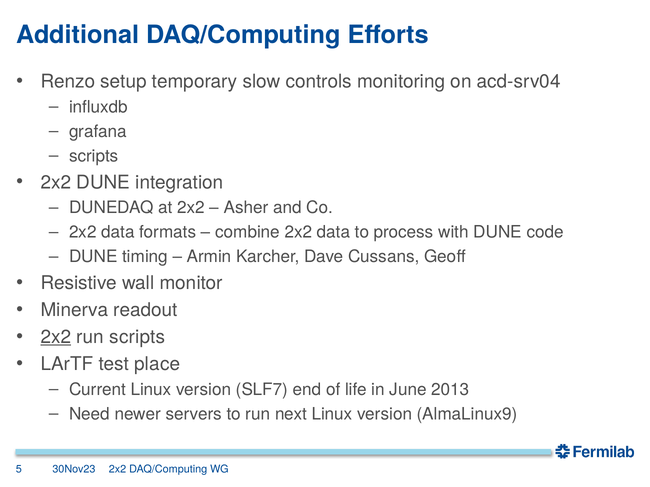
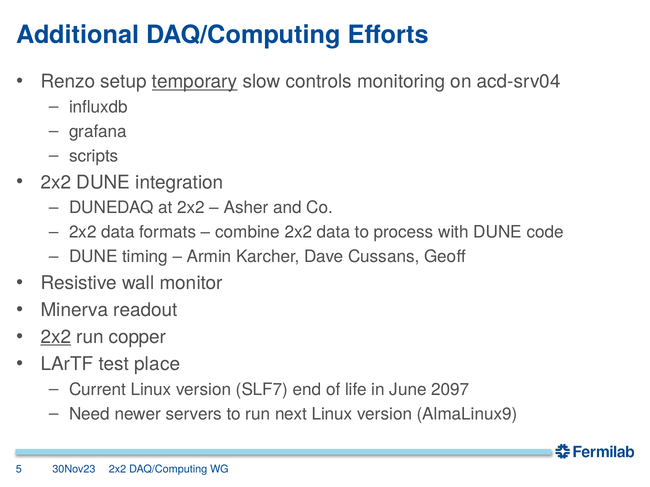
temporary underline: none -> present (195, 82)
run scripts: scripts -> copper (137, 337)
2013: 2013 -> 2097 (450, 390)
